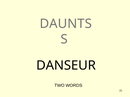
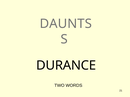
DANSEUR: DANSEUR -> DURANCE (66, 66)
